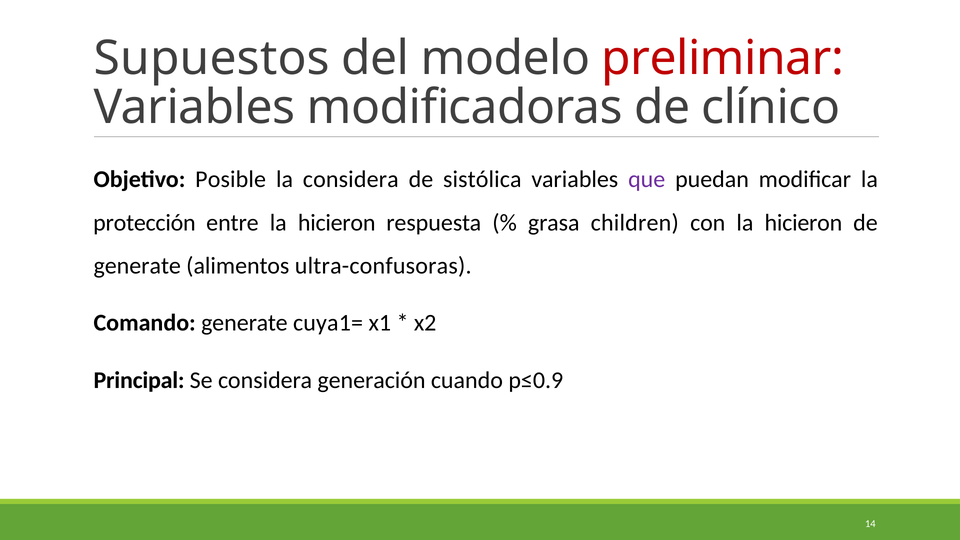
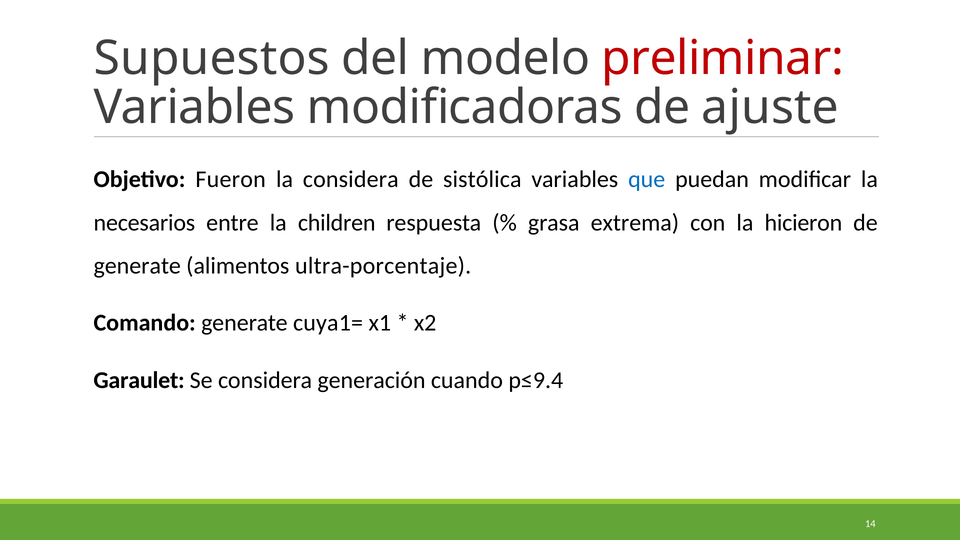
clínico: clínico -> ajuste (770, 108)
Posible: Posible -> Fueron (231, 179)
que colour: purple -> blue (647, 179)
protección: protección -> necesarios (144, 223)
entre la hicieron: hicieron -> children (337, 223)
children: children -> extrema (635, 223)
ultra-confusoras: ultra-confusoras -> ultra-porcentaje (383, 266)
Principal: Principal -> Garaulet (139, 380)
p≤0.9: p≤0.9 -> p≤9.4 (536, 380)
